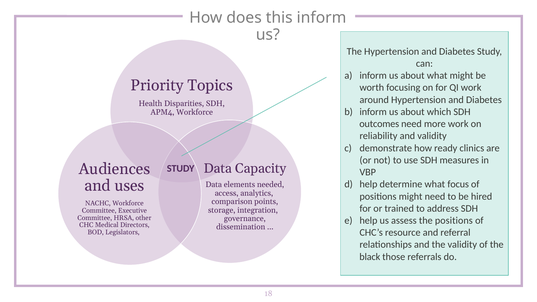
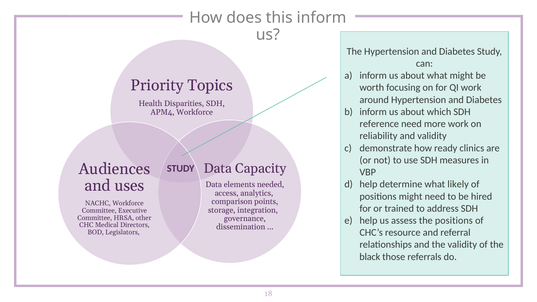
outcomes: outcomes -> reference (379, 124)
focus: focus -> likely (458, 184)
